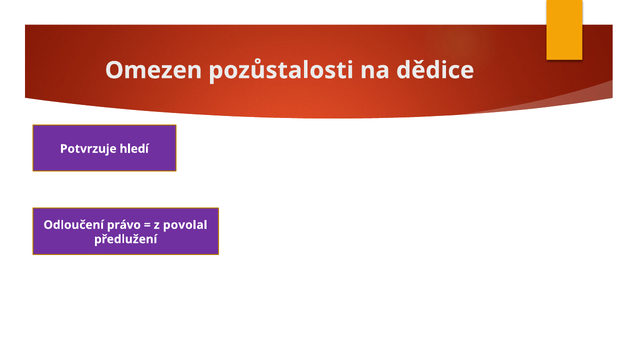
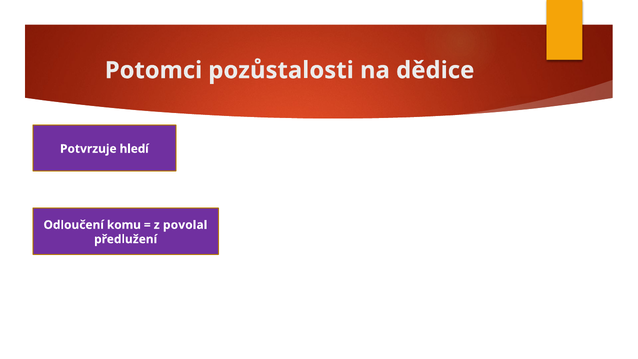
Omezen: Omezen -> Potomci (154, 70)
právo: právo -> komu (124, 225)
